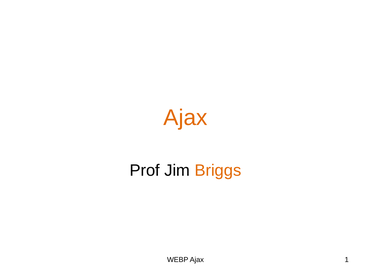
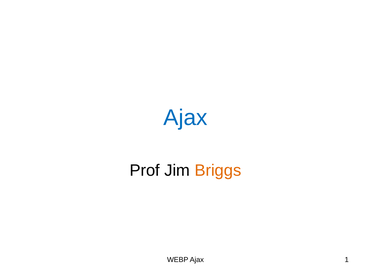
Ajax colour: orange -> blue (185, 118)
